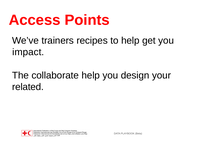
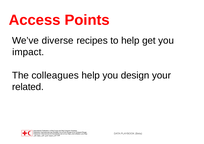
trainers: trainers -> diverse (58, 41)
collaborate: collaborate -> colleagues (55, 76)
